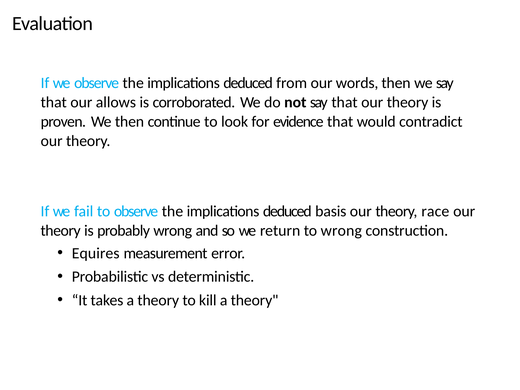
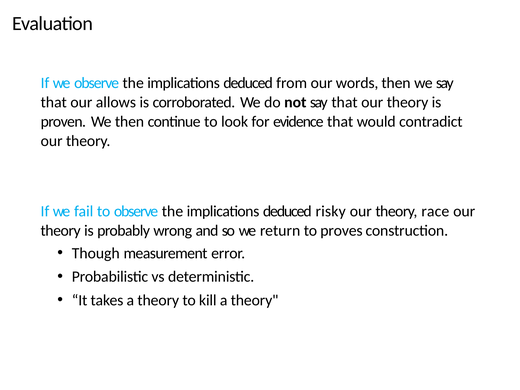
basis: basis -> risky (331, 211)
to wrong: wrong -> proves (341, 231)
Equires: Equires -> Though (96, 254)
